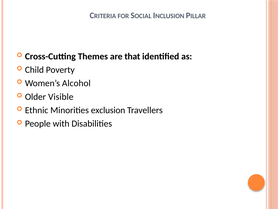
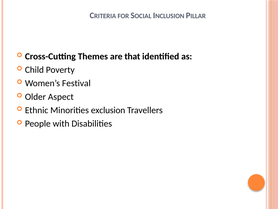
Alcohol: Alcohol -> Festival (76, 83)
Visible: Visible -> Aspect (61, 97)
